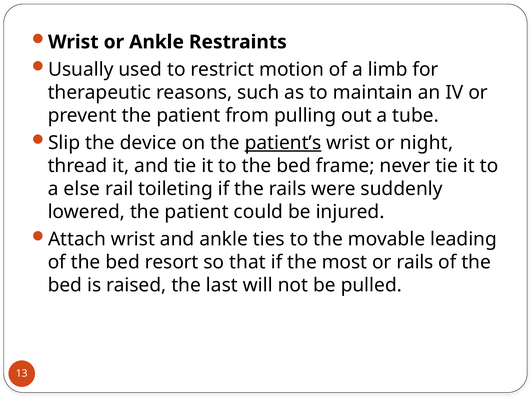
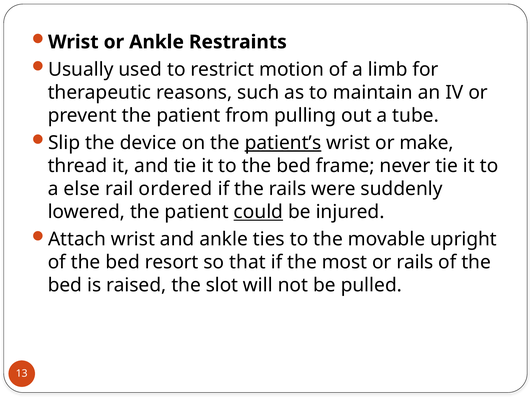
night: night -> make (427, 143)
toileting: toileting -> ordered (175, 189)
could underline: none -> present (258, 212)
leading: leading -> upright (464, 239)
last: last -> slot (222, 285)
